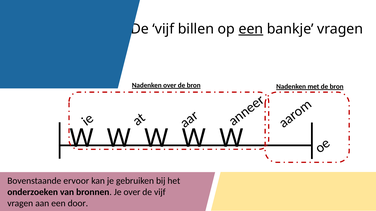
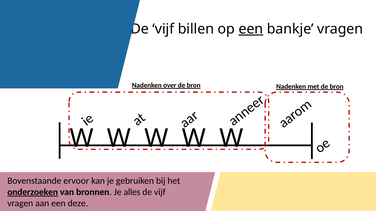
onderzoeken underline: none -> present (33, 193)
Je over: over -> alles (132, 193)
door: door -> deze (78, 204)
